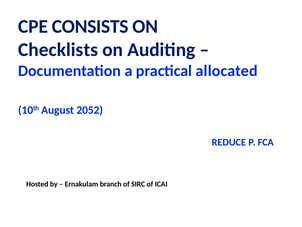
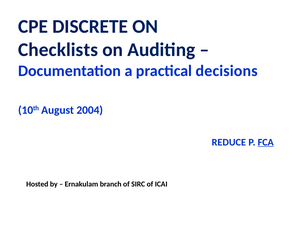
CONSISTS: CONSISTS -> DISCRETE (90, 27)
allocated: allocated -> decisions (227, 71)
2052: 2052 -> 2004 (90, 110)
FCA underline: none -> present (266, 142)
